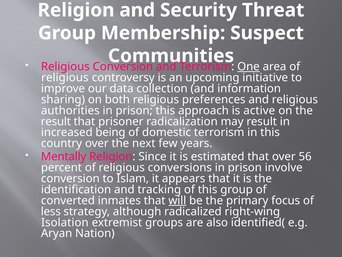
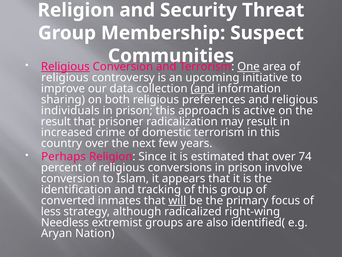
Religious underline: none -> present (65, 67)
and underline: none -> present (202, 88)
authorities: authorities -> individuals (70, 110)
being: being -> crime (110, 132)
Mentally: Mentally -> Perhaps (64, 156)
56: 56 -> 74 (305, 156)
Isolation: Isolation -> Needless (65, 222)
